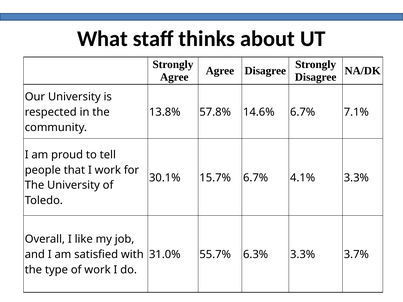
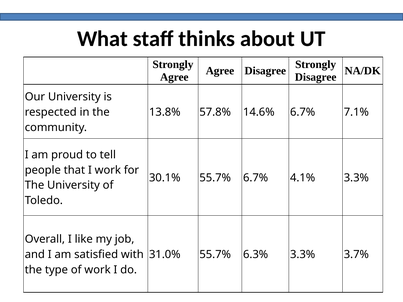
30.1% 15.7%: 15.7% -> 55.7% (215, 178)
